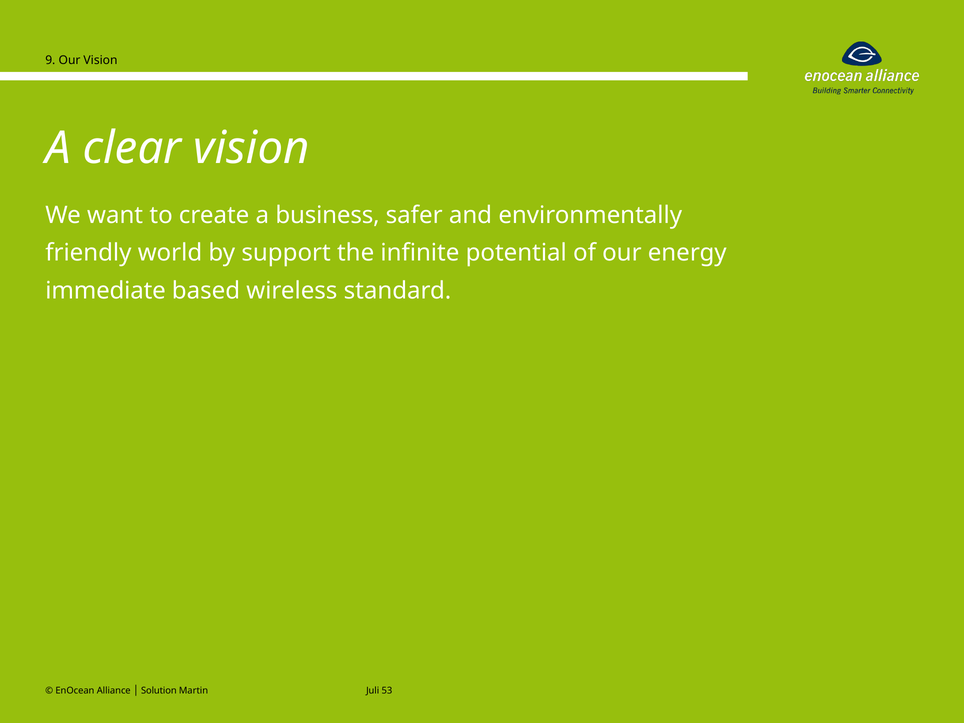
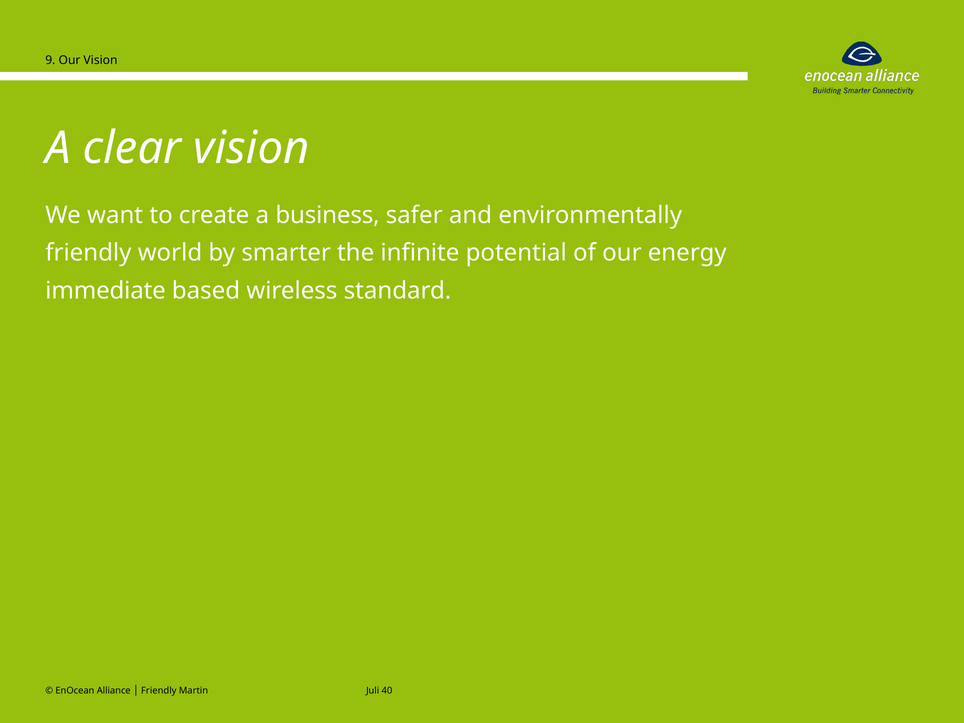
support: support -> smarter (286, 253)
Alliance Solution: Solution -> Friendly (159, 691)
53: 53 -> 40 (387, 691)
